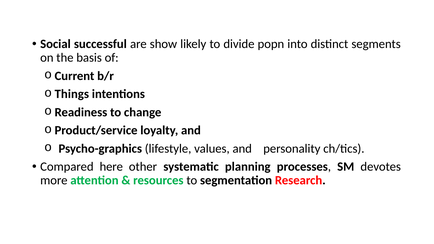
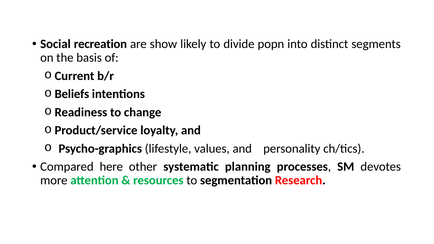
successful: successful -> recreation (100, 44)
Things: Things -> Beliefs (72, 94)
